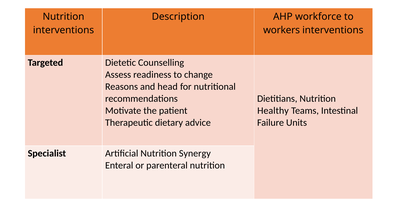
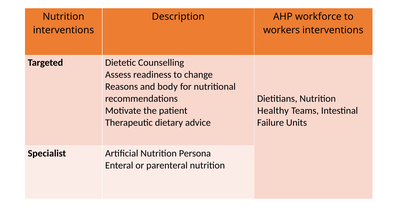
head: head -> body (168, 87)
Synergy: Synergy -> Persona (195, 153)
